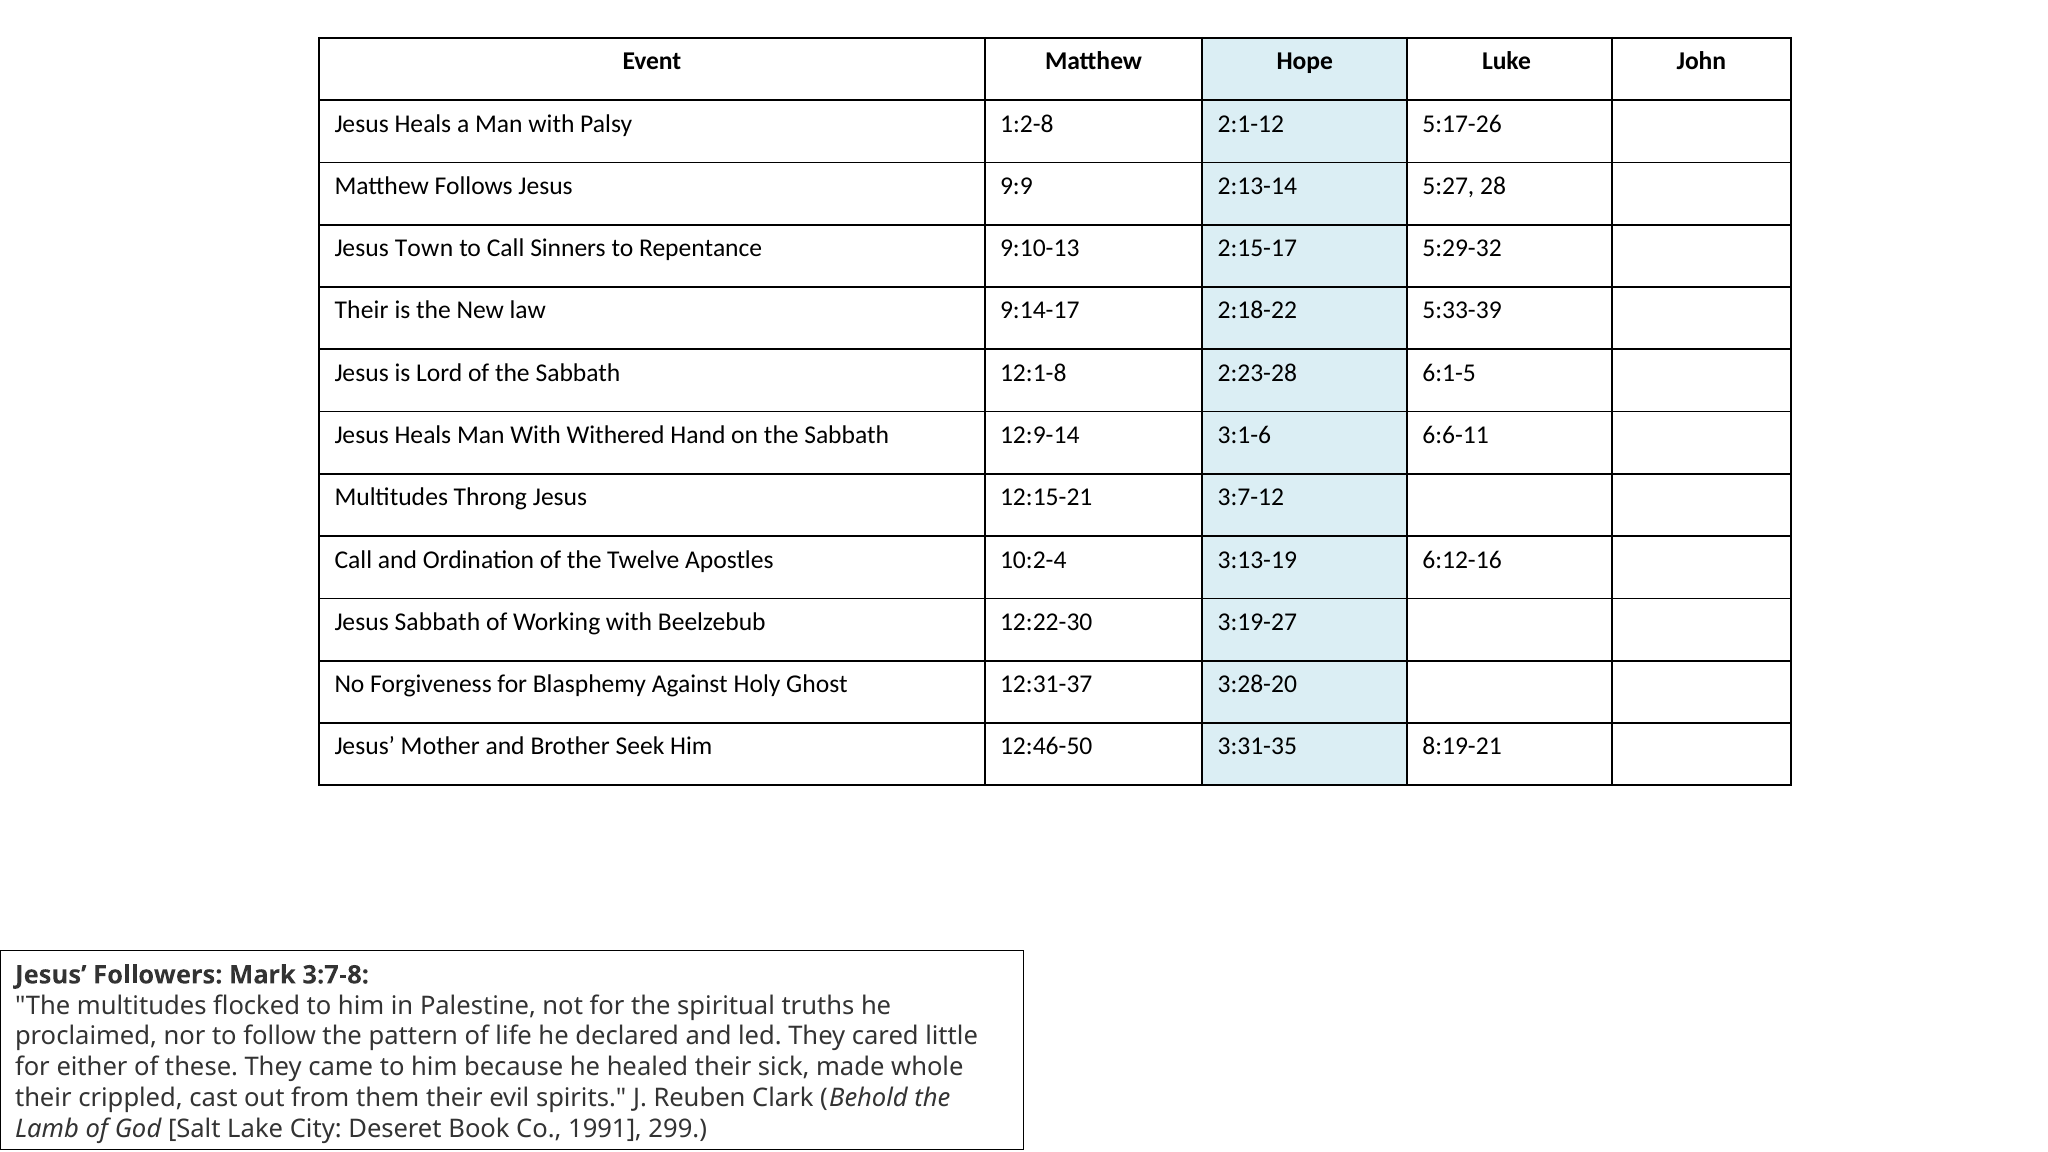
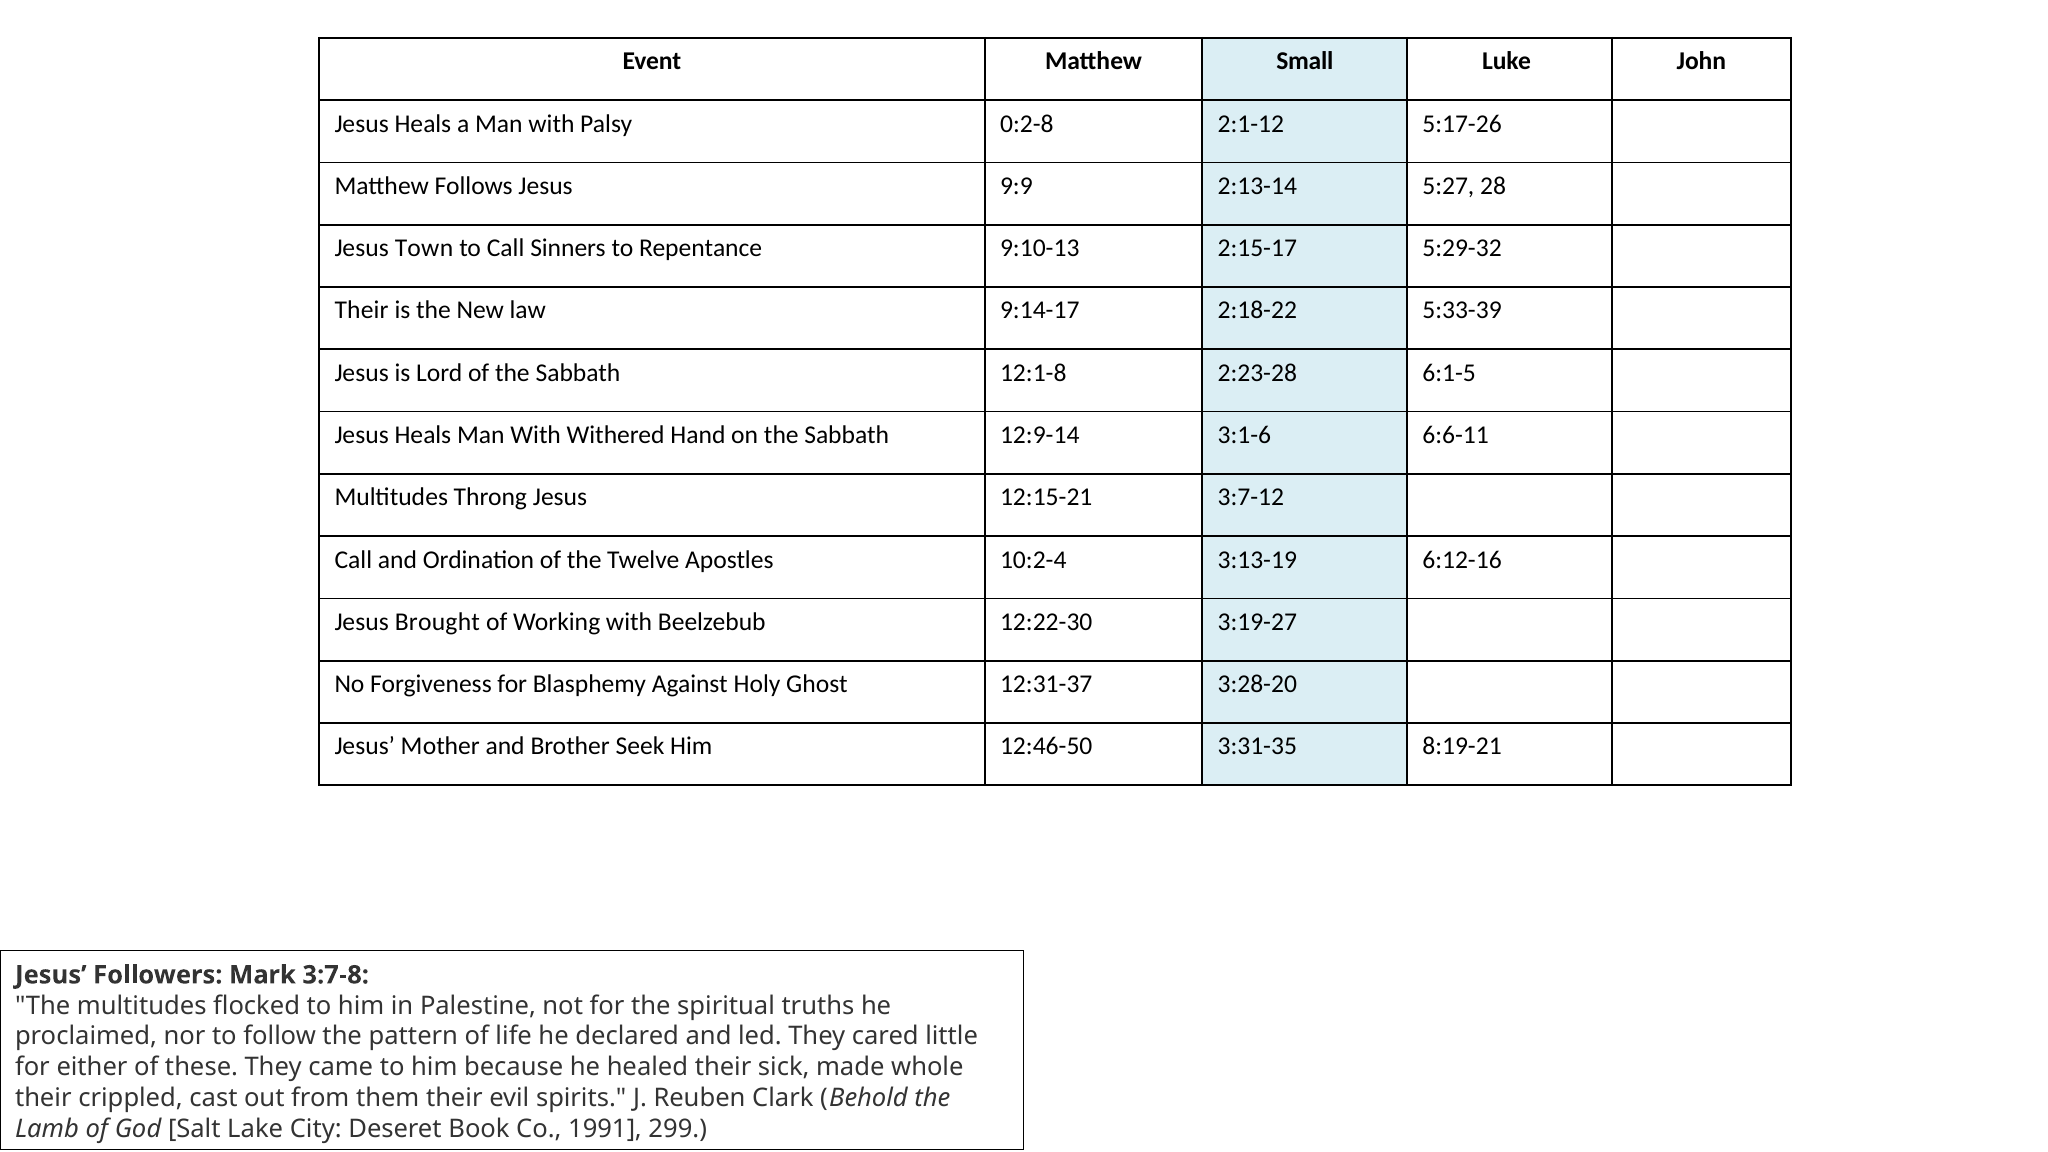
Hope: Hope -> Small (1305, 61)
1:2-8: 1:2-8 -> 0:2-8 (1027, 124)
Jesus Sabbath: Sabbath -> Brought (437, 622)
